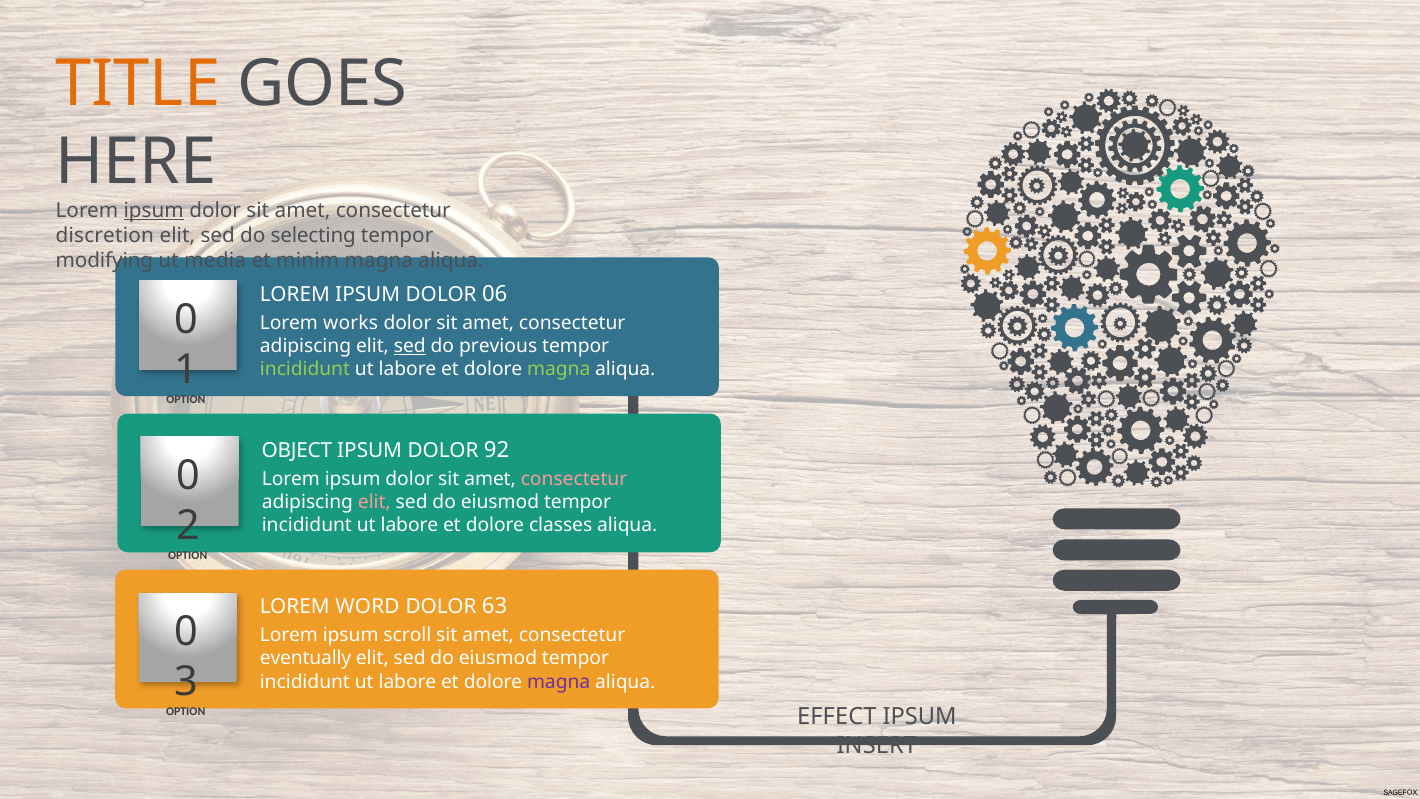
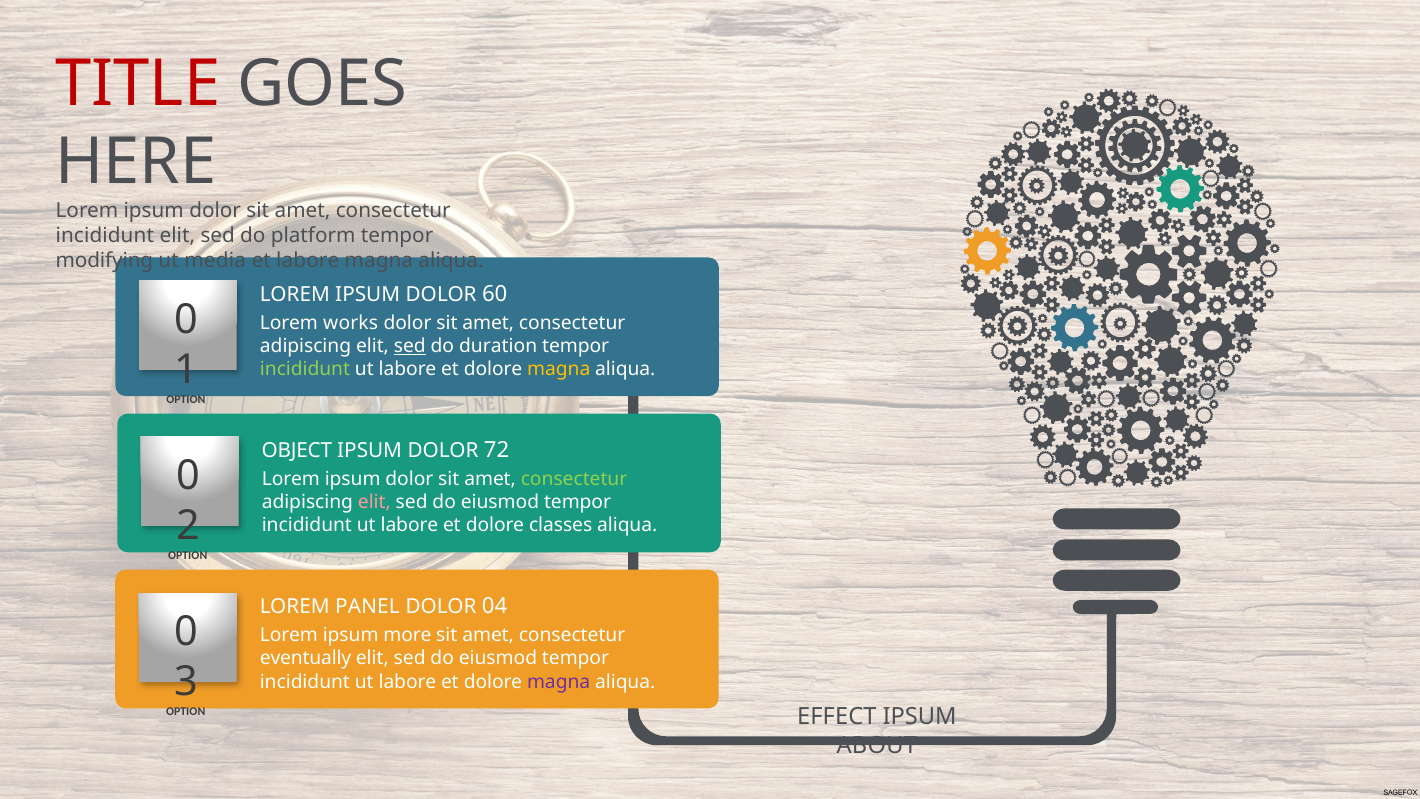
TITLE colour: orange -> red (138, 84)
ipsum underline: present -> none (154, 211)
discretion: discretion -> incididunt (105, 236)
selecting: selecting -> platform (313, 236)
et minim: minim -> labore (308, 261)
06: 06 -> 60 (495, 294)
previous: previous -> duration (498, 346)
magna colour: light green -> yellow (559, 369)
92: 92 -> 72 (497, 450)
consectetur colour: pink -> light green (574, 479)
WORD: WORD -> PANEL (367, 607)
63: 63 -> 04 (495, 606)
scroll: scroll -> more (407, 635)
INSERT: INSERT -> ABOUT (877, 745)
